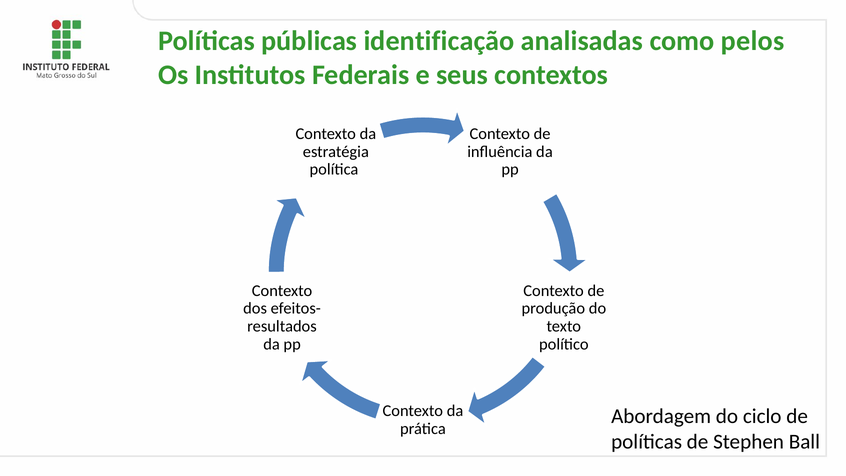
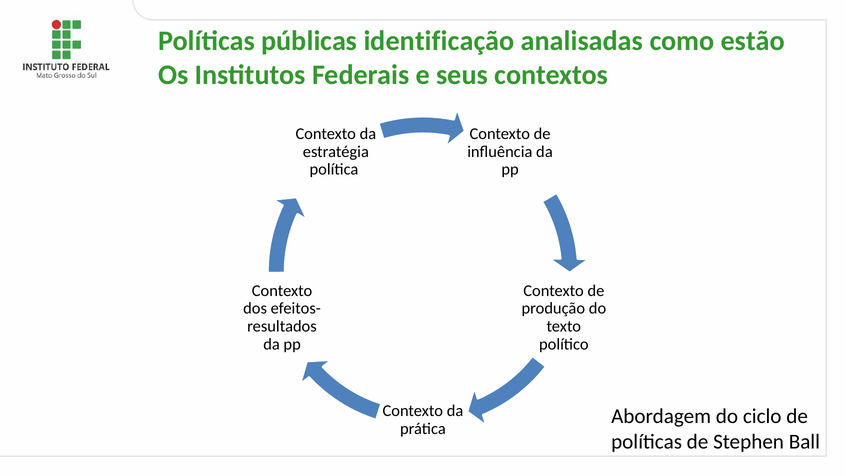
pelos: pelos -> estão (753, 41)
